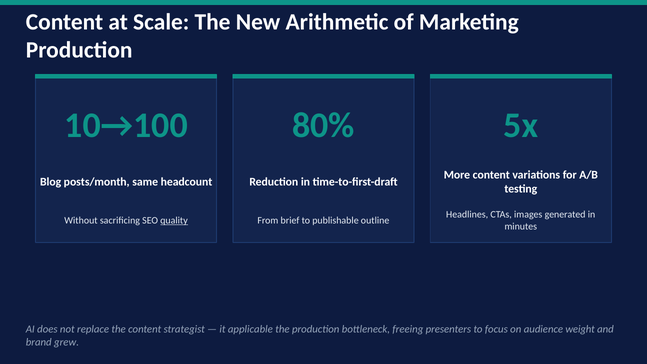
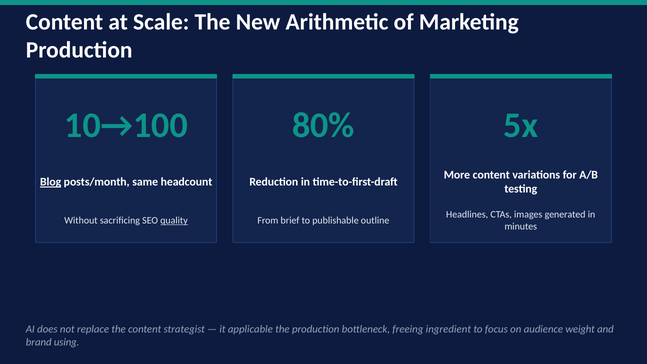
Blog underline: none -> present (51, 182)
presenters: presenters -> ingredient (448, 329)
grew: grew -> using (67, 342)
